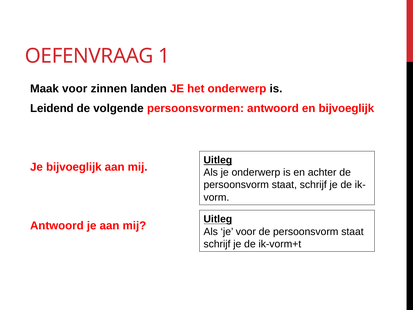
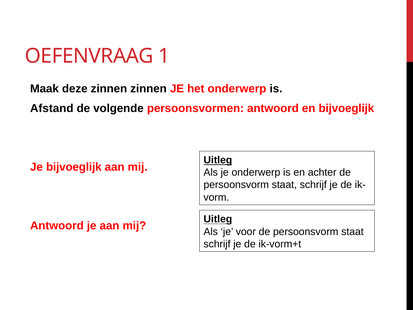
Maak voor: voor -> deze (75, 89)
zinnen landen: landen -> zinnen (149, 89)
Leidend: Leidend -> Afstand (52, 108)
